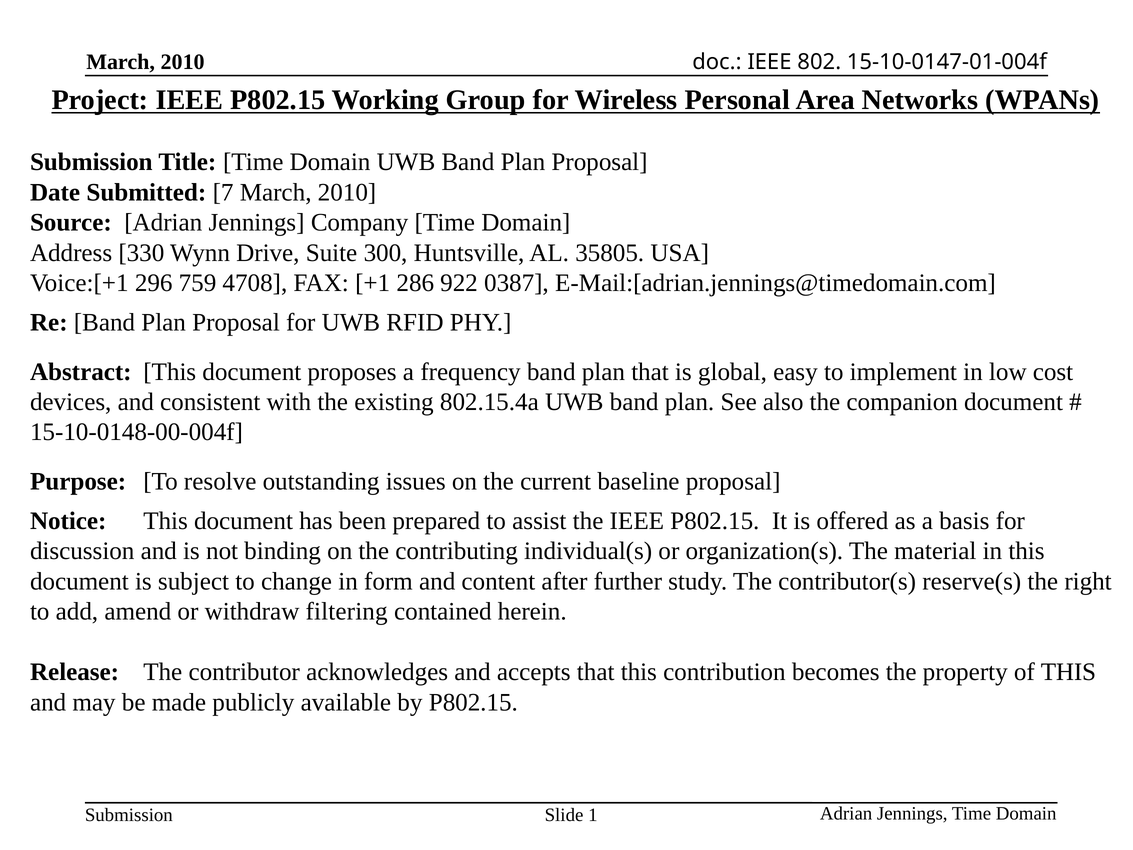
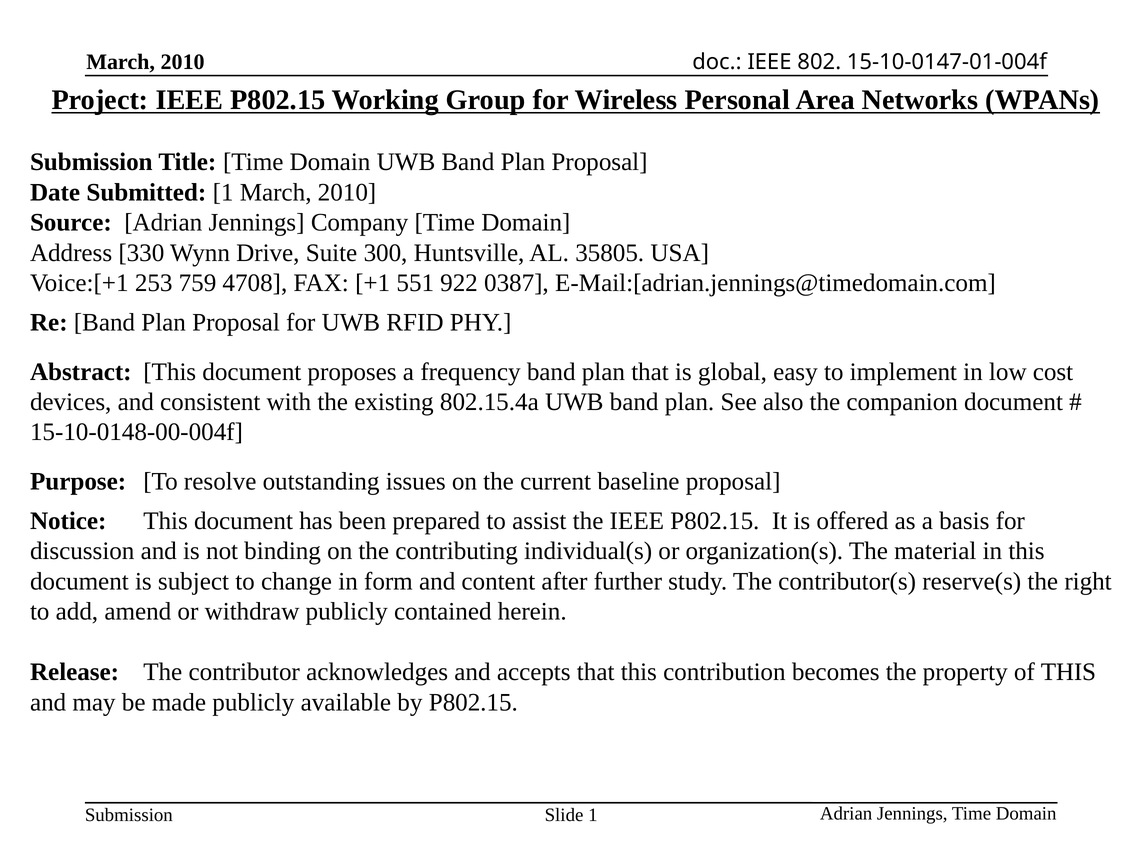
Submitted 7: 7 -> 1 (223, 192)
296: 296 -> 253 (154, 283)
286: 286 -> 551 (415, 283)
withdraw filtering: filtering -> publicly (347, 611)
